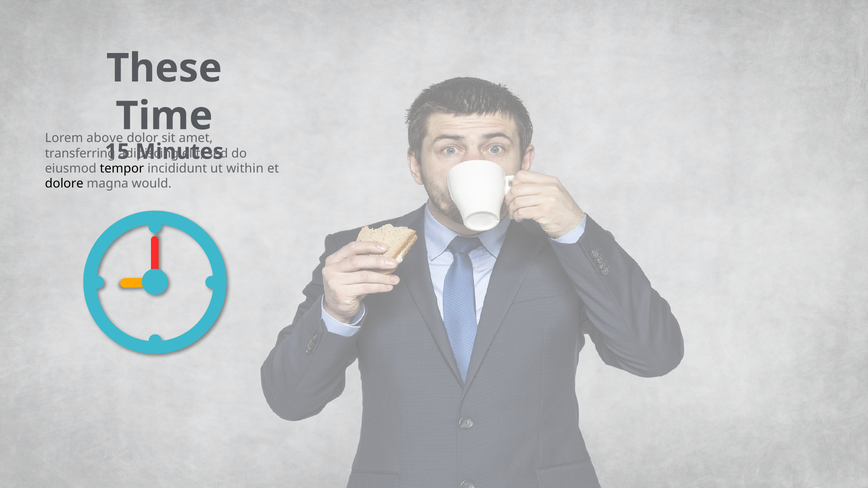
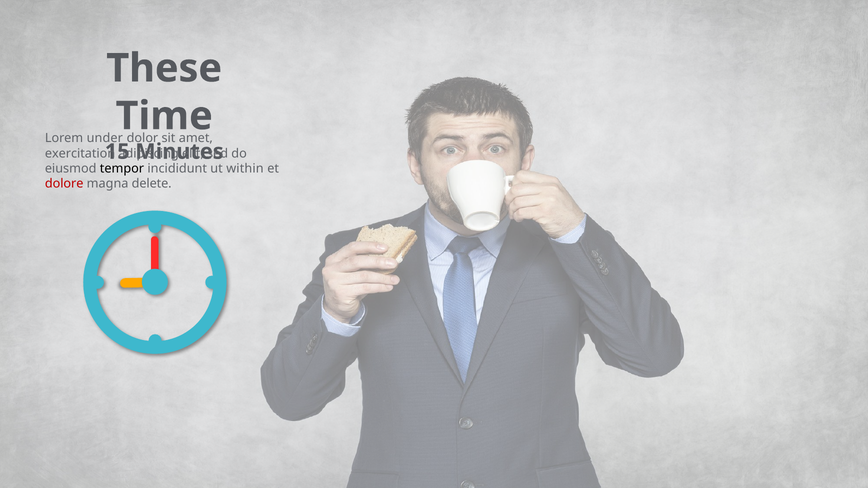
above: above -> under (105, 138)
transferring: transferring -> exercitation (80, 153)
dolore colour: black -> red (64, 184)
would: would -> delete (152, 184)
